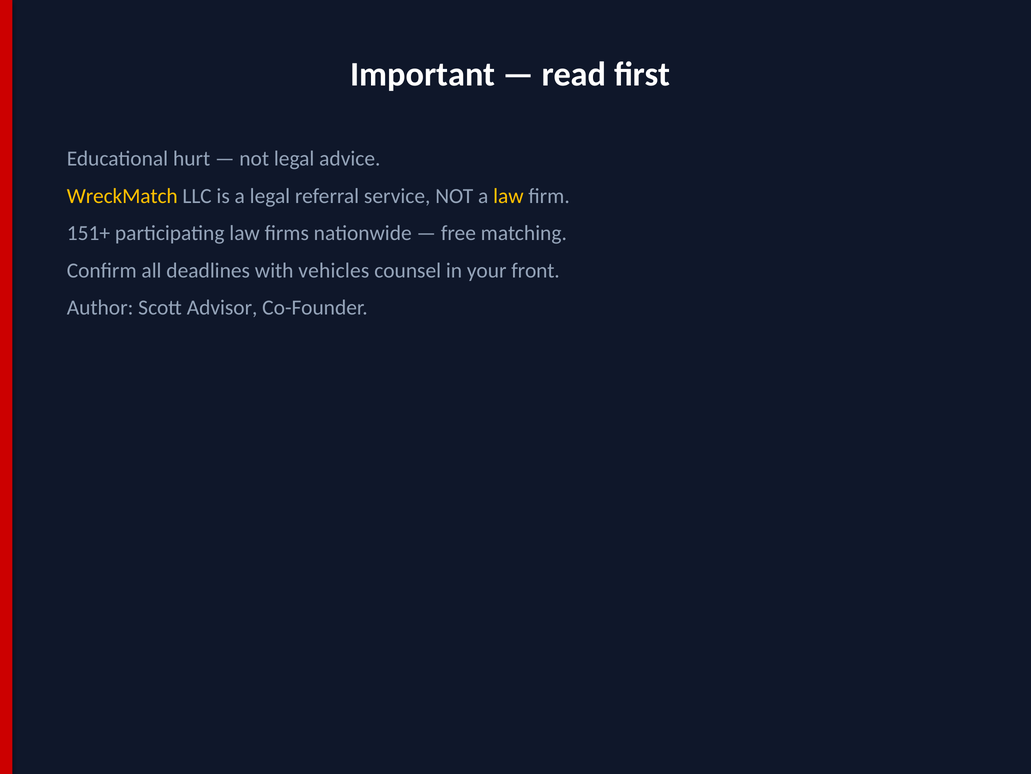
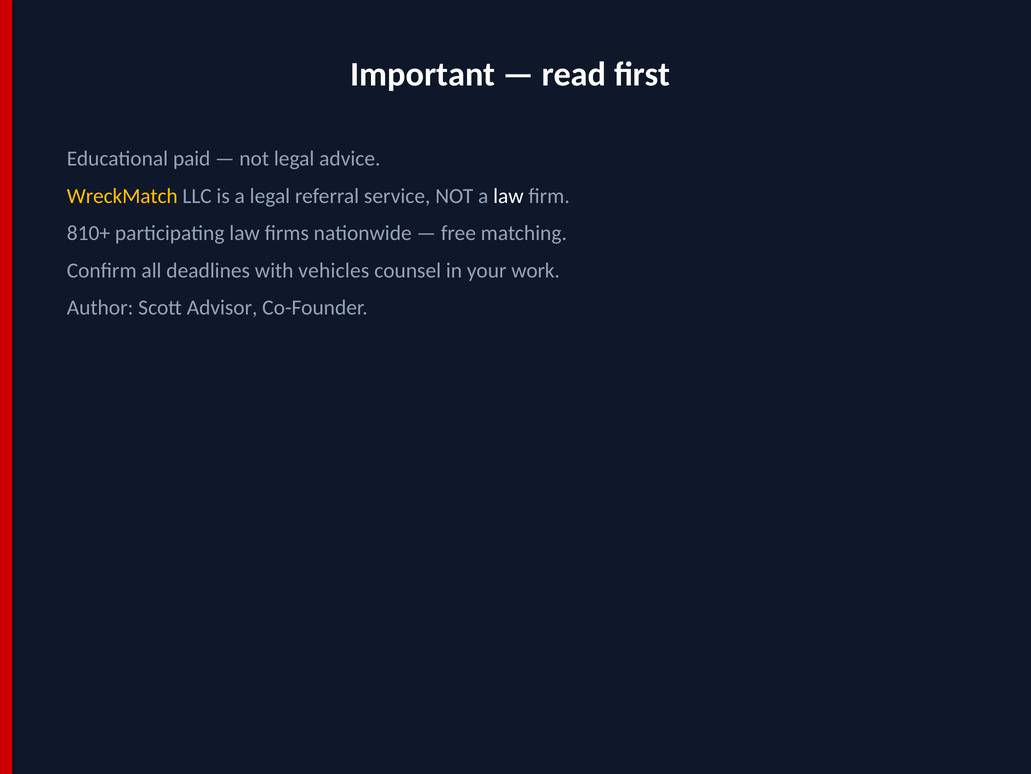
hurt: hurt -> paid (192, 159)
law colour: yellow -> white (508, 196)
151+: 151+ -> 810+ (88, 233)
front: front -> work (536, 270)
